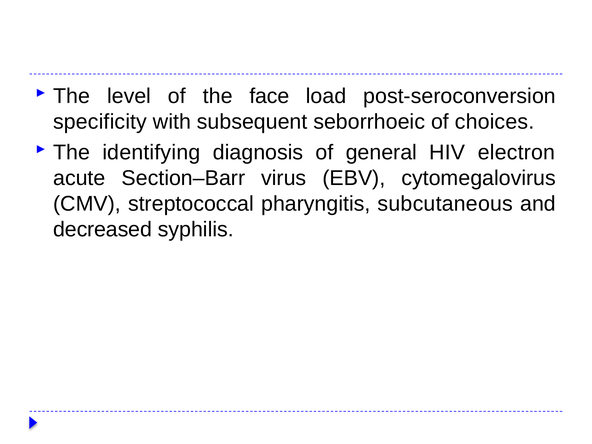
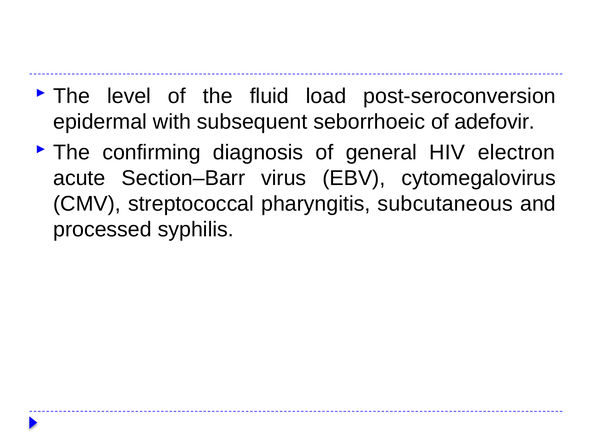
face: face -> fluid (269, 96)
specificity: specificity -> epidermal (100, 122)
choices: choices -> adefovir (495, 122)
identifying: identifying -> confirming (152, 152)
decreased: decreased -> processed (102, 229)
